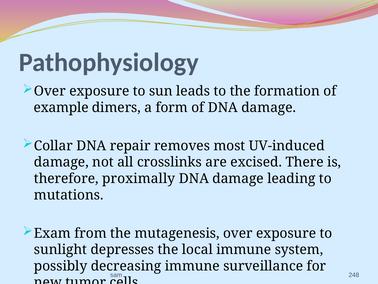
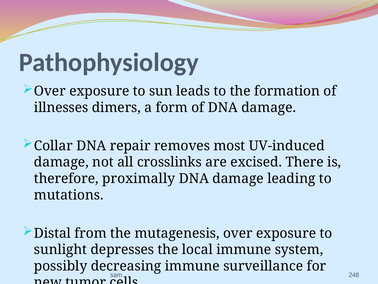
example: example -> illnesses (61, 107)
Exam: Exam -> Distal (52, 233)
